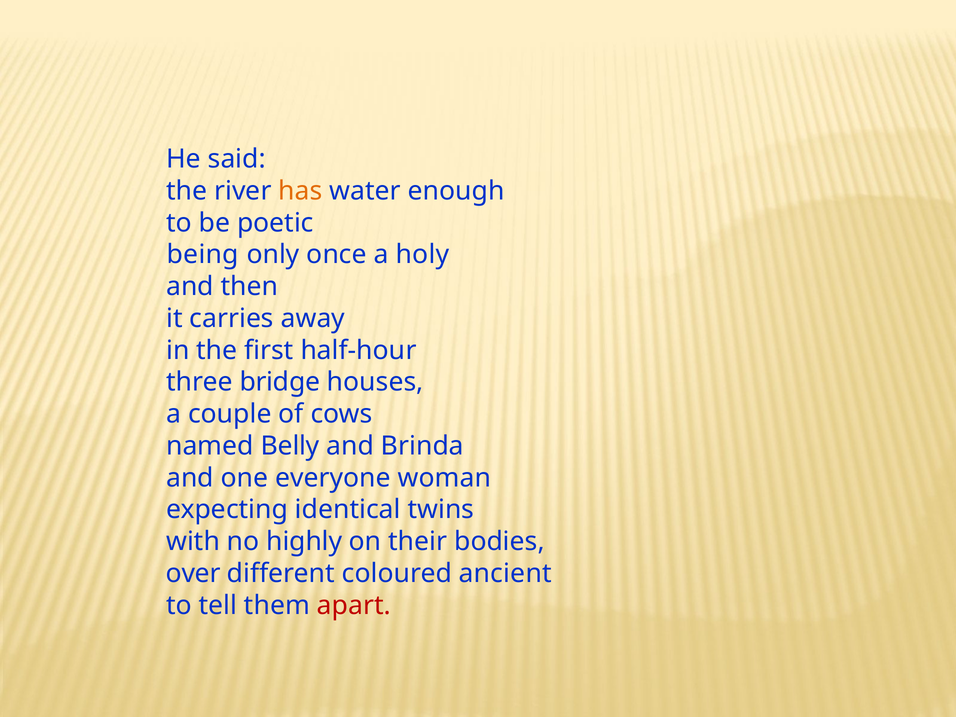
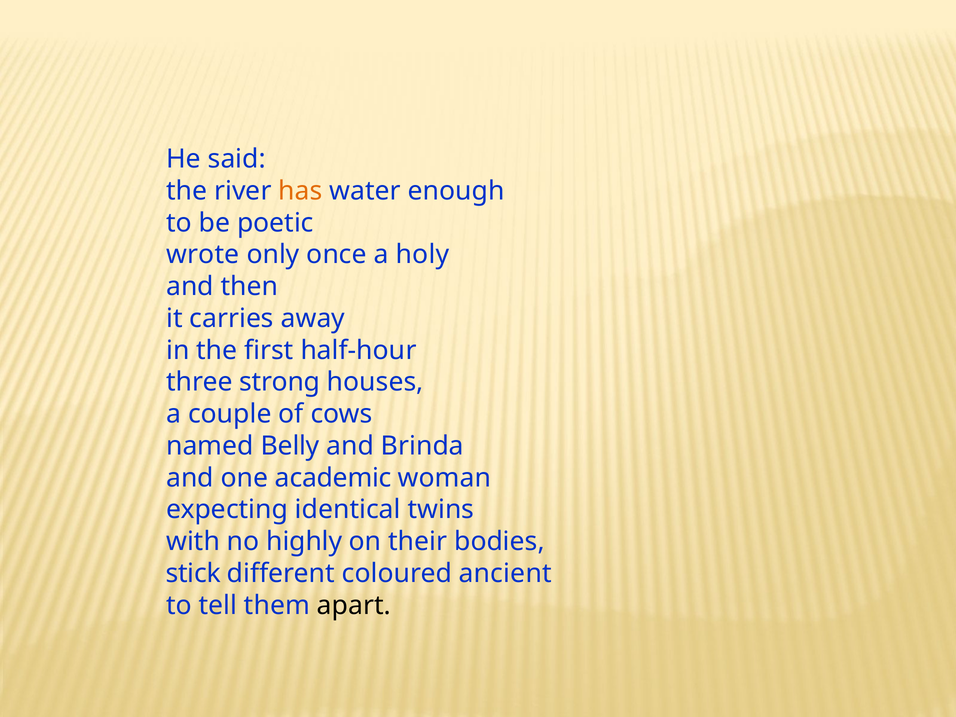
being: being -> wrote (203, 255)
bridge: bridge -> strong (280, 382)
everyone: everyone -> academic (333, 478)
over: over -> stick (193, 573)
apart colour: red -> black (354, 605)
